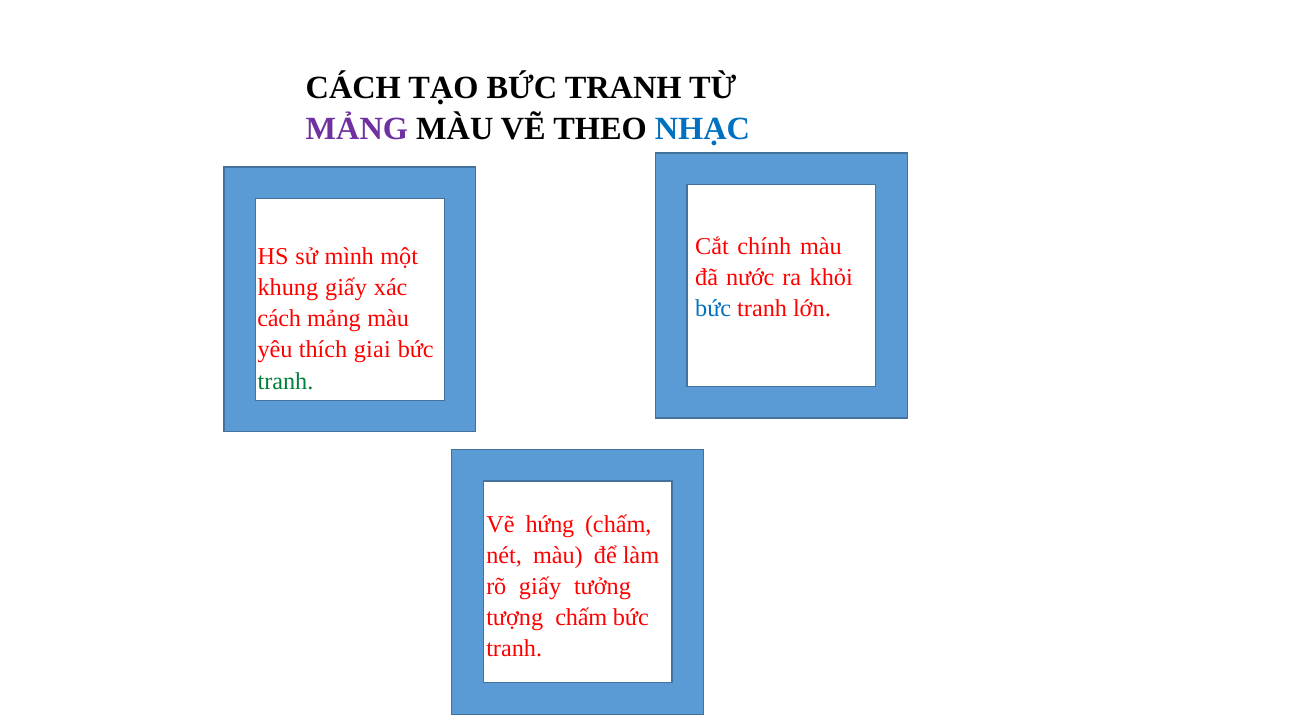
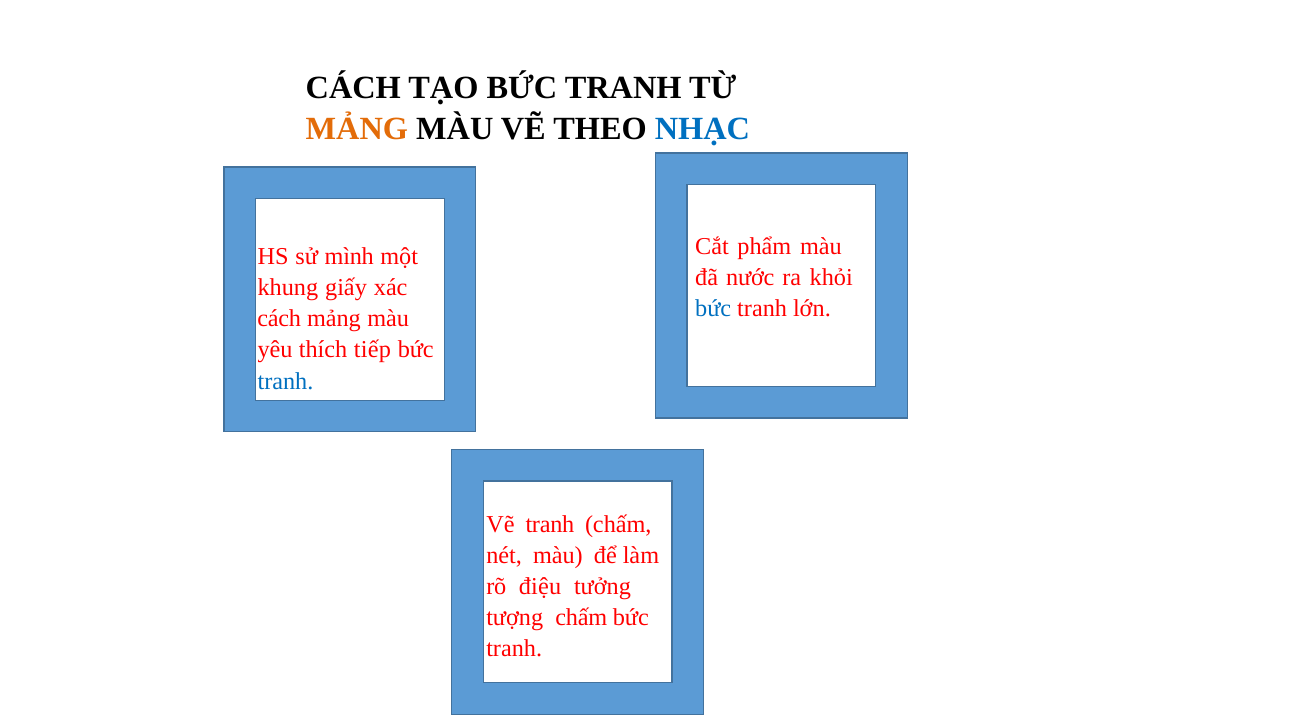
MẢNG colour: purple -> orange (357, 129)
chính: chính -> phẩm (764, 246)
giai: giai -> tiếp (372, 350)
tranh colour: green -> blue (285, 381)
Vẽ hứng: hứng -> tranh (550, 524)
rõ giấy: giấy -> điệu (540, 586)
